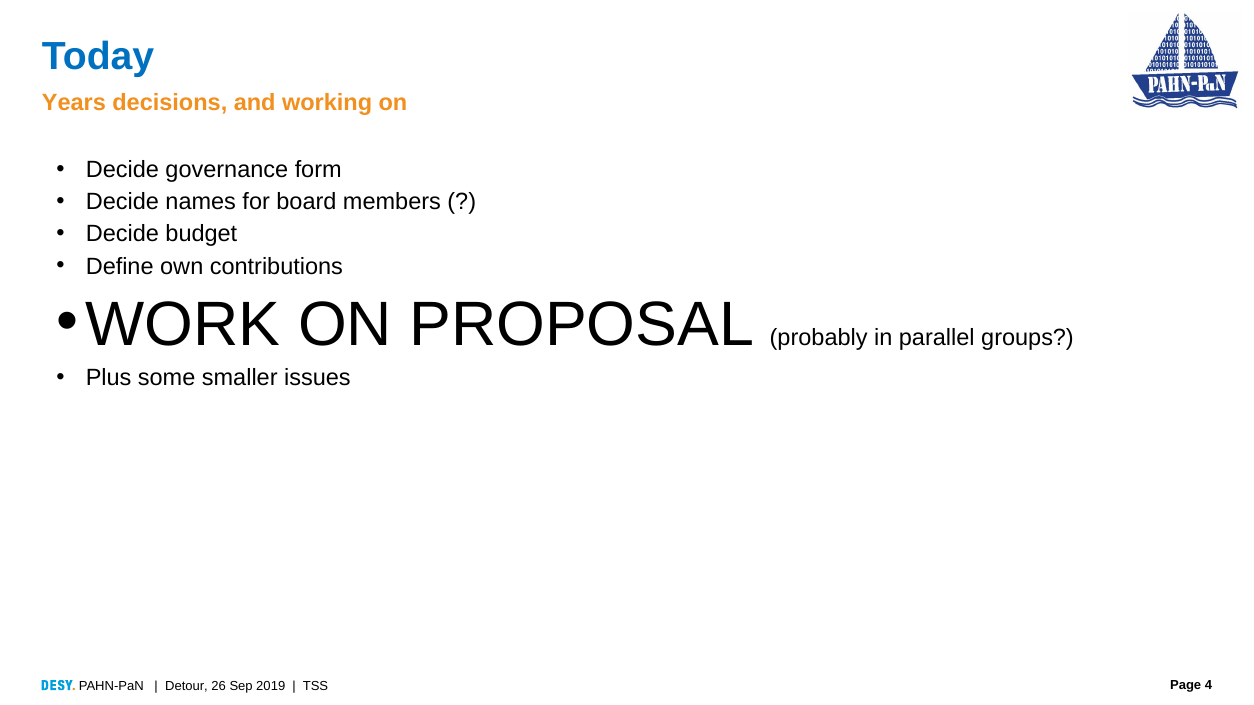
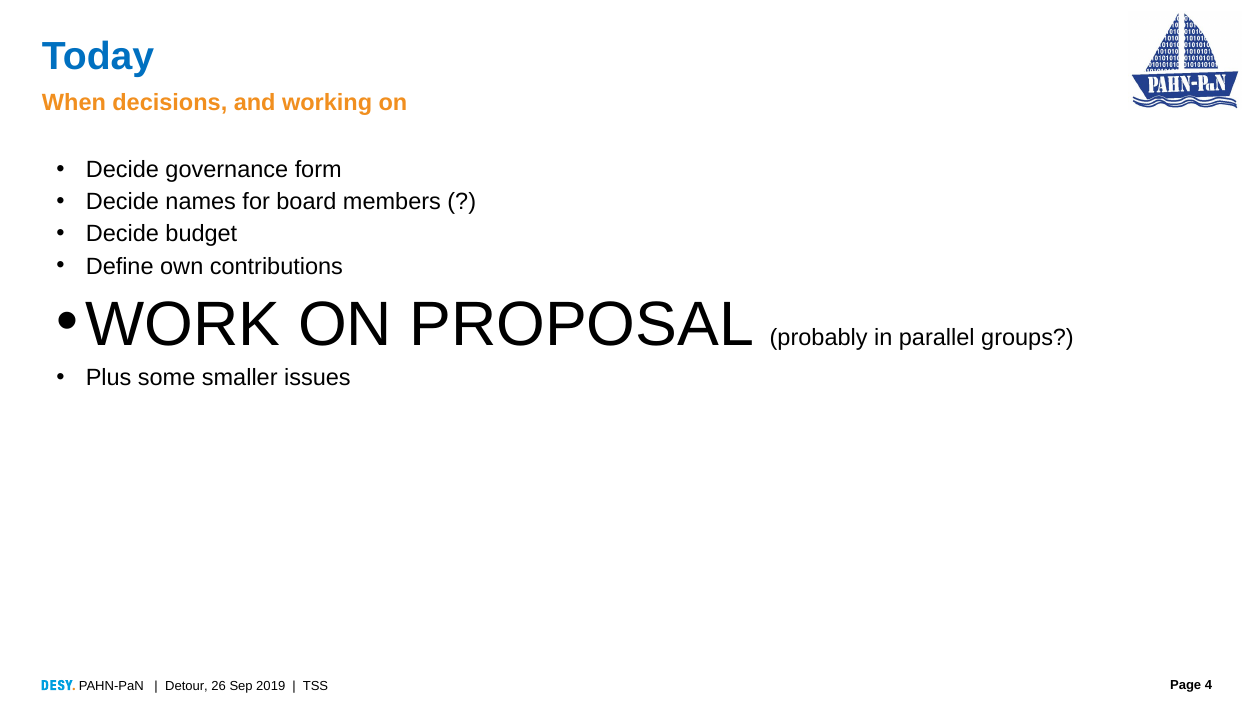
Years: Years -> When (74, 103)
